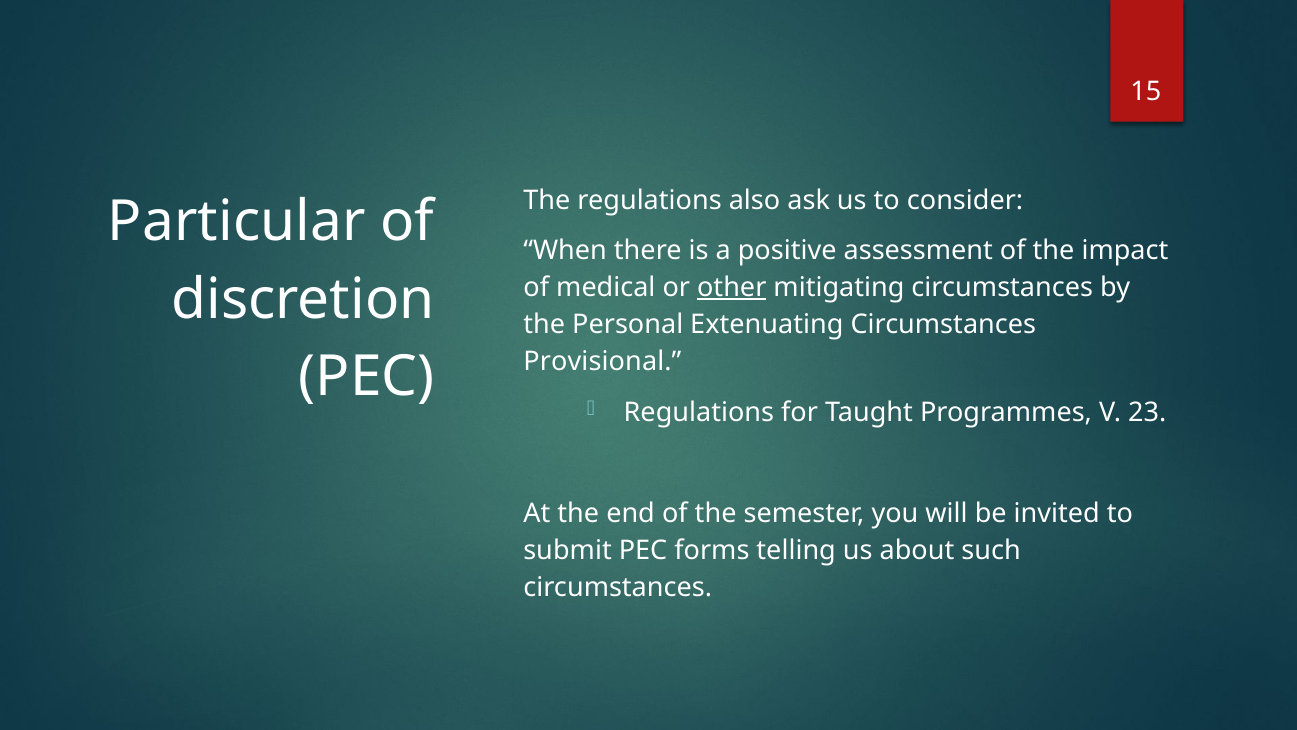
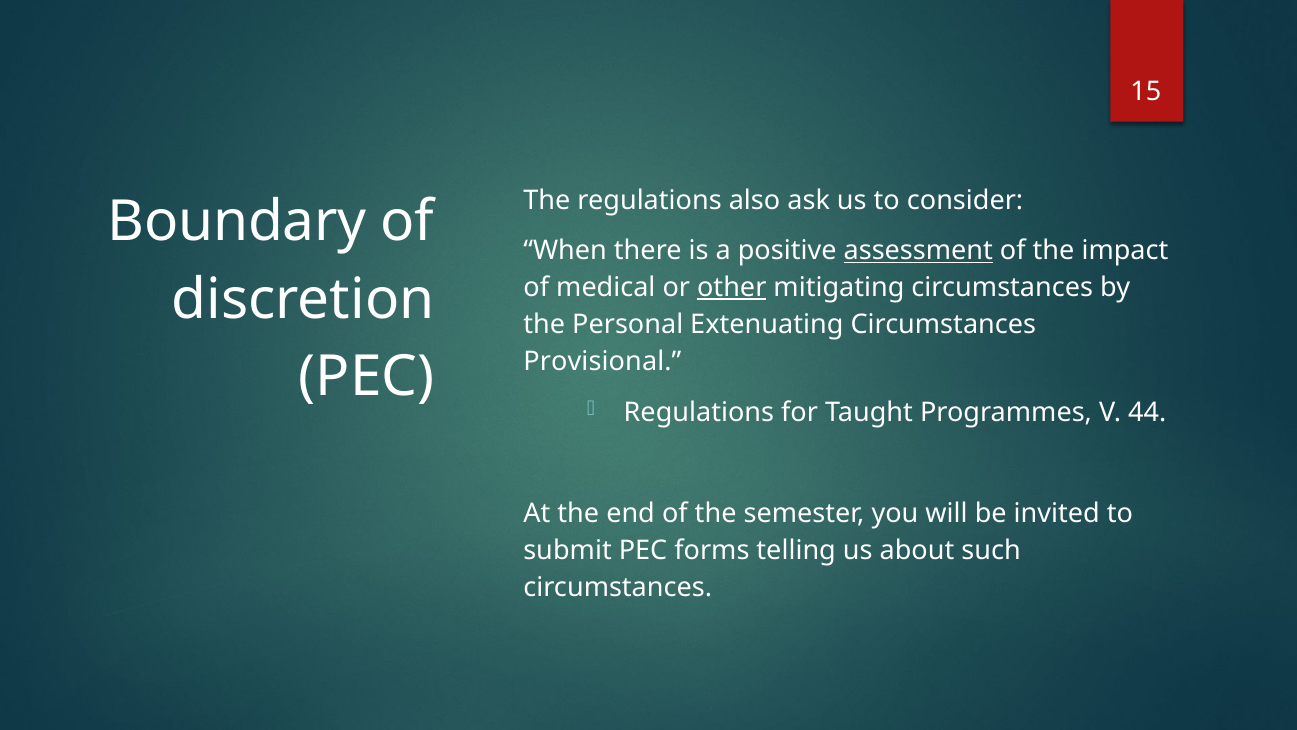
Particular: Particular -> Boundary (237, 222)
assessment underline: none -> present (918, 251)
23: 23 -> 44 (1147, 412)
